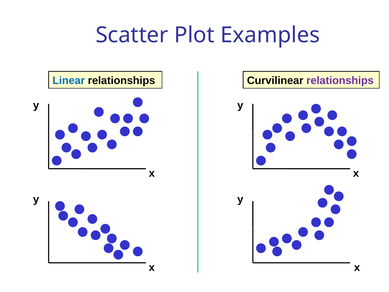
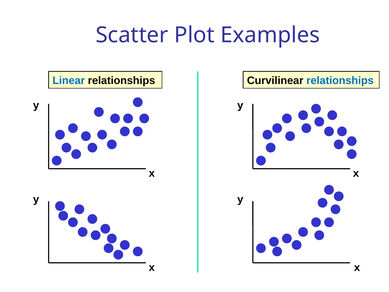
relationships colour: purple -> blue (340, 80)
